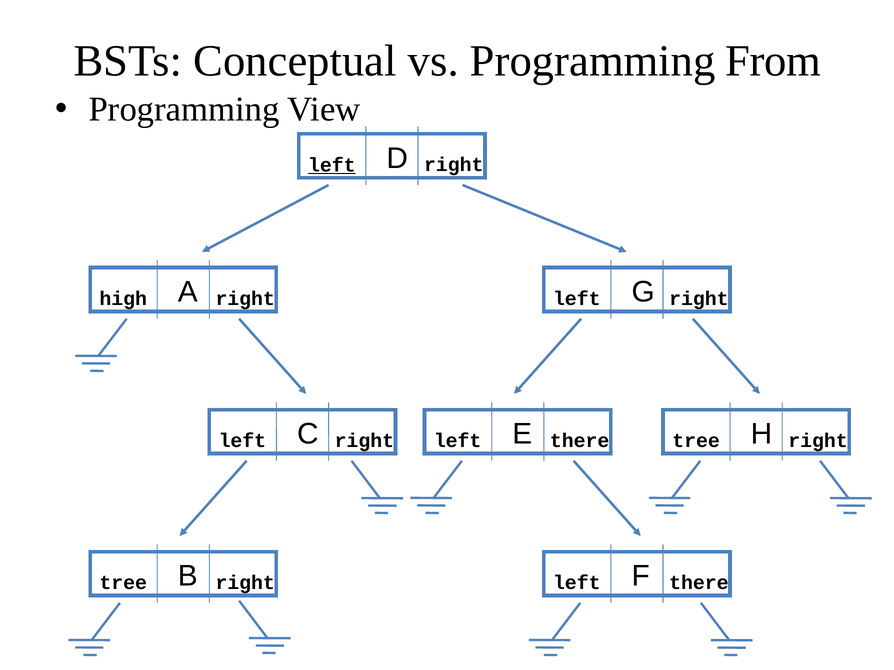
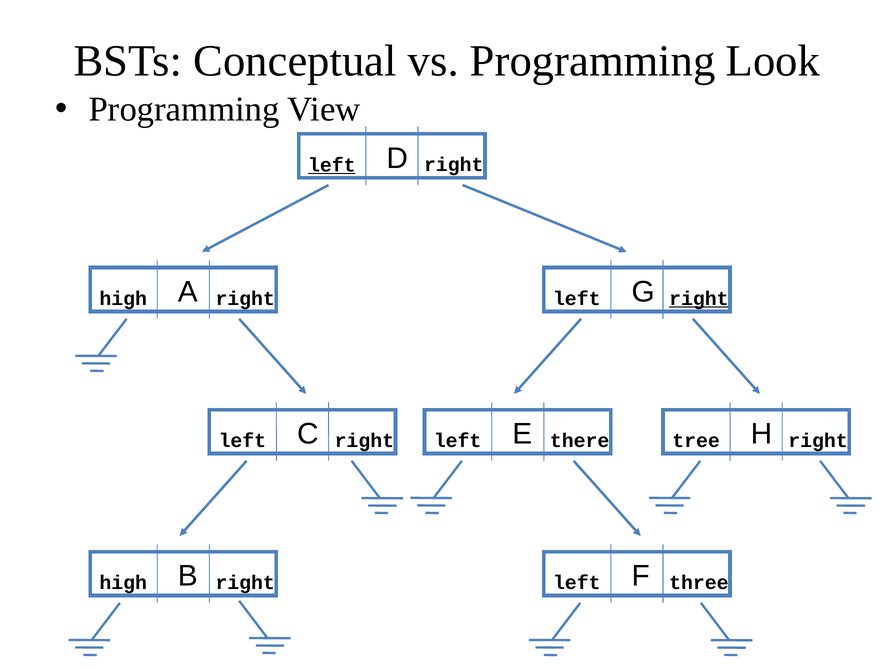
From: From -> Look (773, 61)
right underline: none -> present (699, 299)
B left there: there -> three (699, 583)
tree: tree -> high (123, 583)
